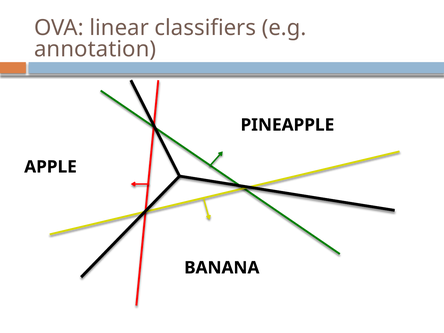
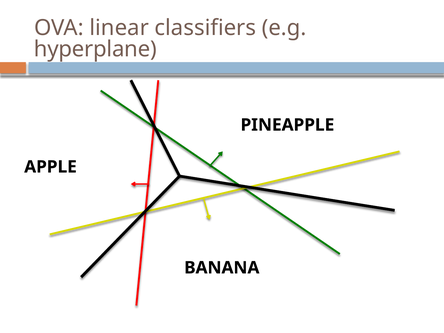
annotation: annotation -> hyperplane (95, 49)
